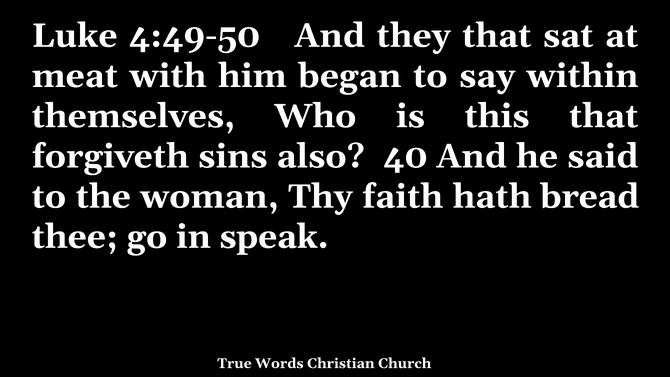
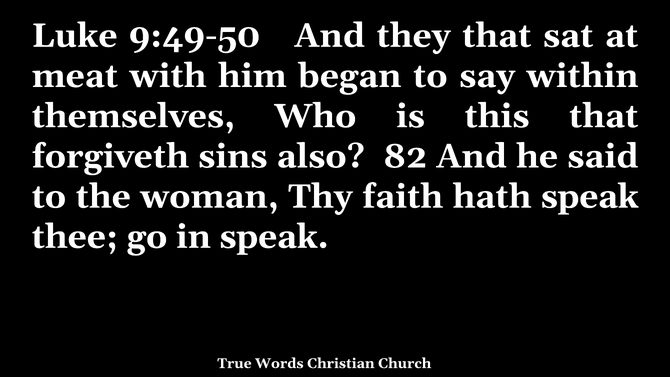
4:49-50: 4:49-50 -> 9:49-50 (194, 36)
40: 40 -> 82 (405, 156)
hath bread: bread -> speak (590, 197)
